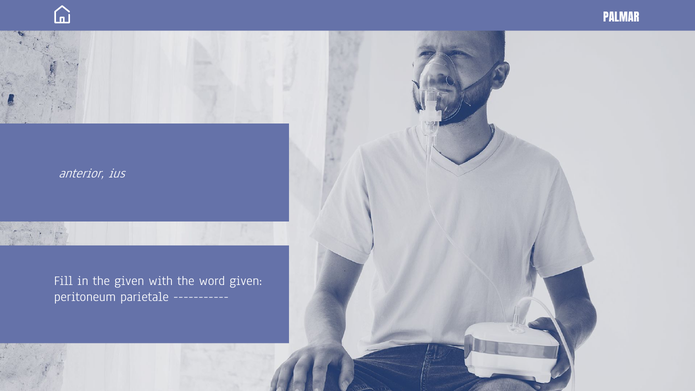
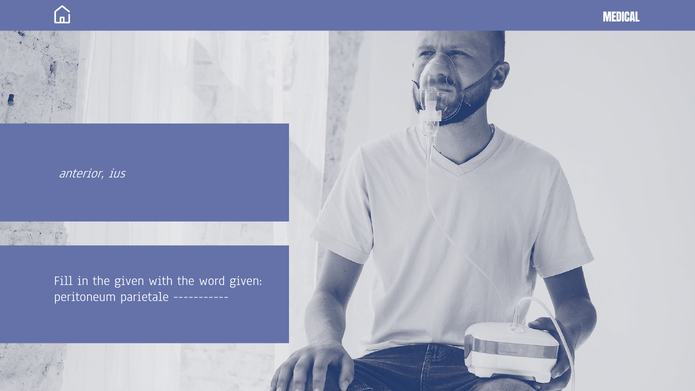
PALMAR: PALMAR -> MEDICAL (621, 18)
